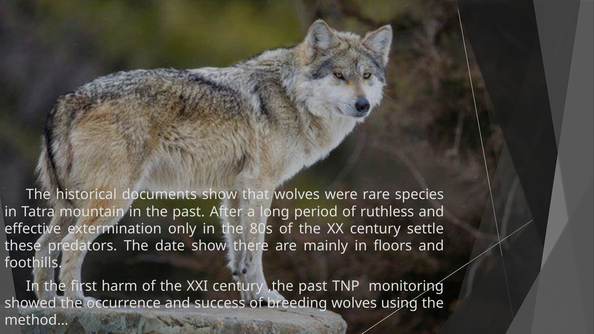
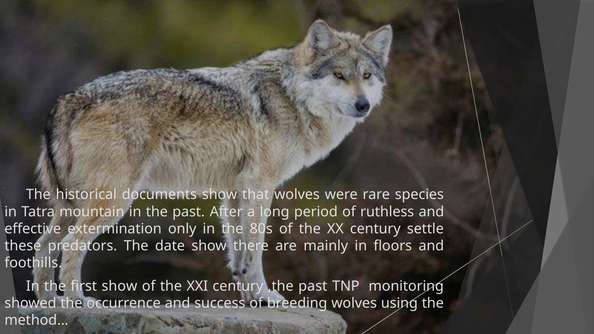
first harm: harm -> show (119, 286)
